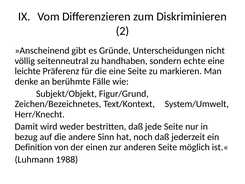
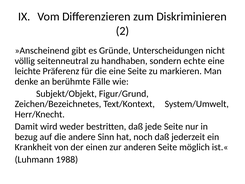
Definition: Definition -> Krankheit (33, 147)
